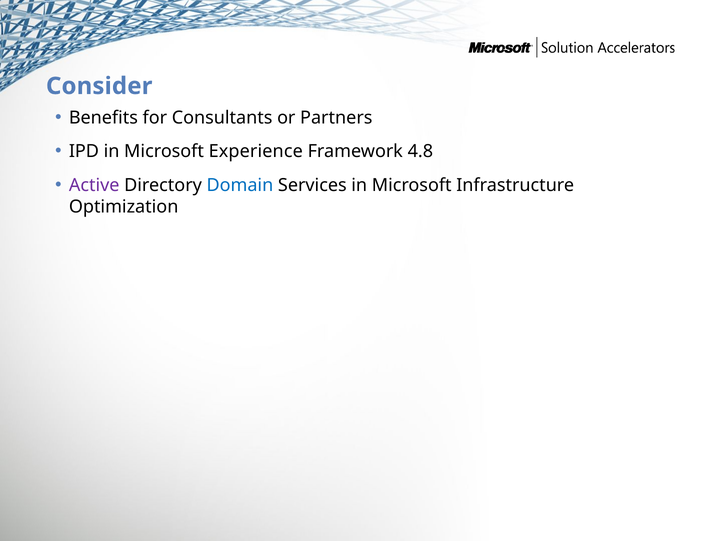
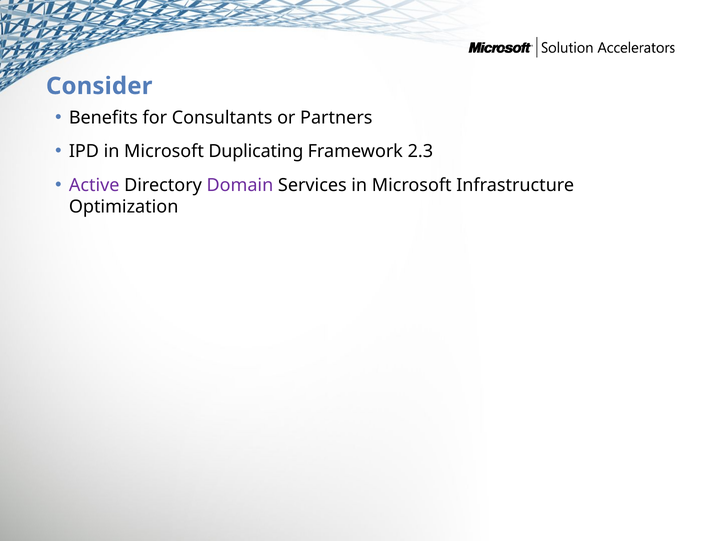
Experience: Experience -> Duplicating (256, 151)
4.8: 4.8 -> 2.3 (420, 151)
Domain colour: blue -> purple (240, 185)
